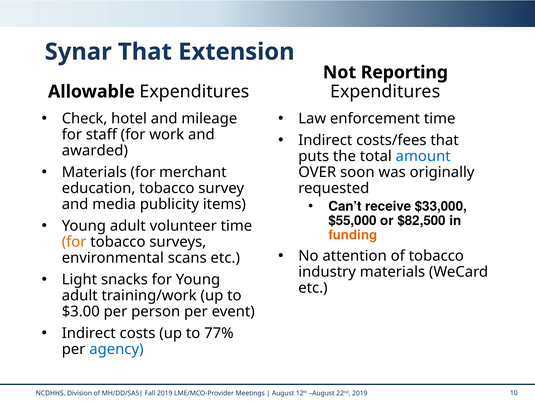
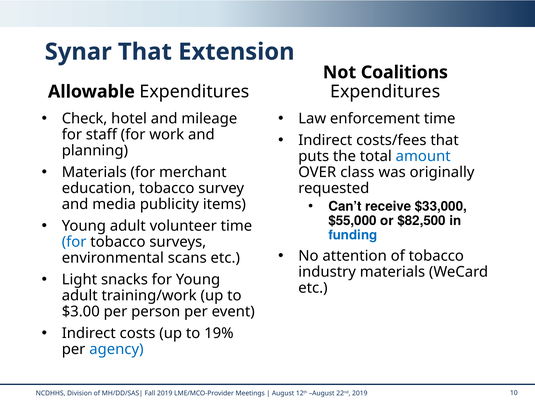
Reporting: Reporting -> Coalitions (404, 72)
awarded: awarded -> planning (95, 151)
soon: soon -> class (357, 172)
funding colour: orange -> blue (353, 235)
for colour: orange -> blue (74, 242)
77%: 77% -> 19% (219, 333)
